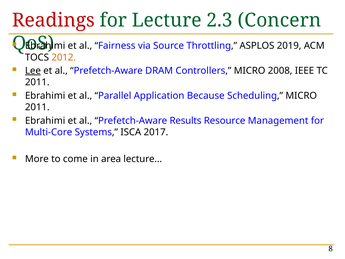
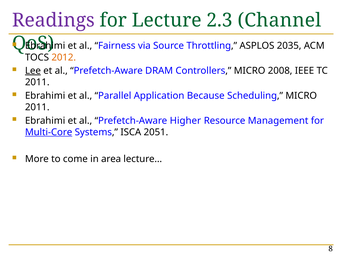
Readings colour: red -> purple (53, 20)
Concern: Concern -> Channel (279, 20)
2019: 2019 -> 2035 (289, 46)
Results: Results -> Higher (185, 121)
Multi-Core underline: none -> present (49, 132)
2017: 2017 -> 2051 (156, 132)
